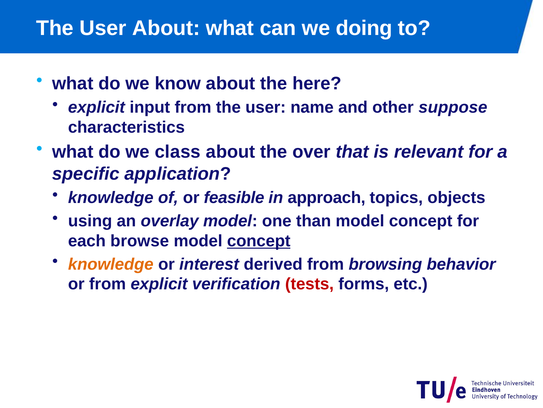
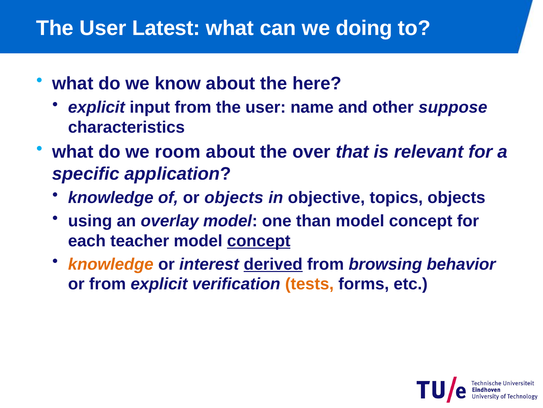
User About: About -> Latest (166, 28)
class: class -> room (178, 152)
or feasible: feasible -> objects (234, 197)
approach: approach -> objective (326, 197)
browse: browse -> teacher (140, 241)
derived underline: none -> present (273, 264)
tests colour: red -> orange (309, 284)
